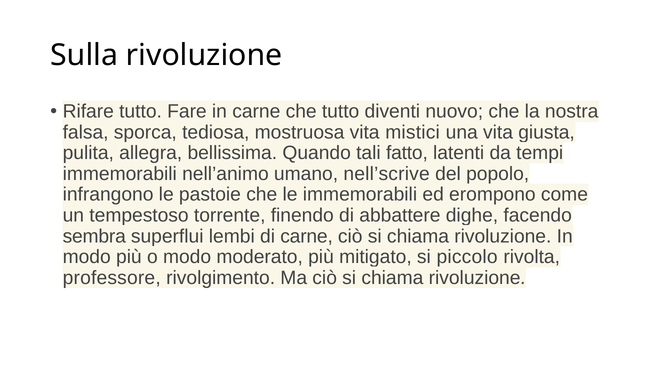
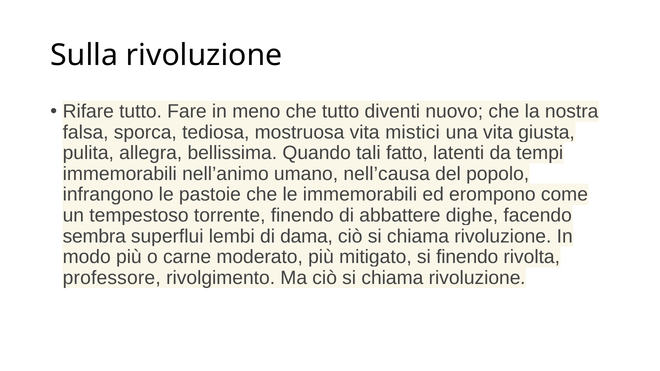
in carne: carne -> meno (256, 112)
nell’scrive: nell’scrive -> nell’causa (387, 174)
di carne: carne -> dama (307, 236)
o modo: modo -> carne (187, 257)
si piccolo: piccolo -> finendo (467, 257)
